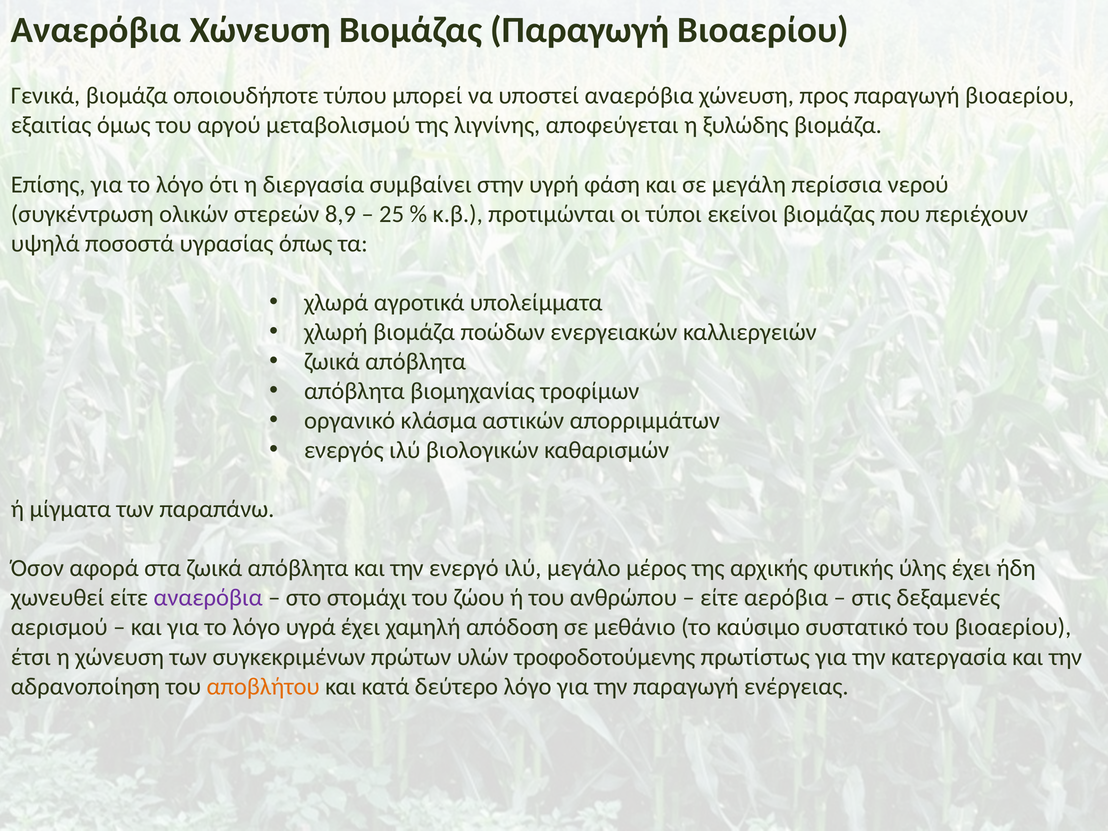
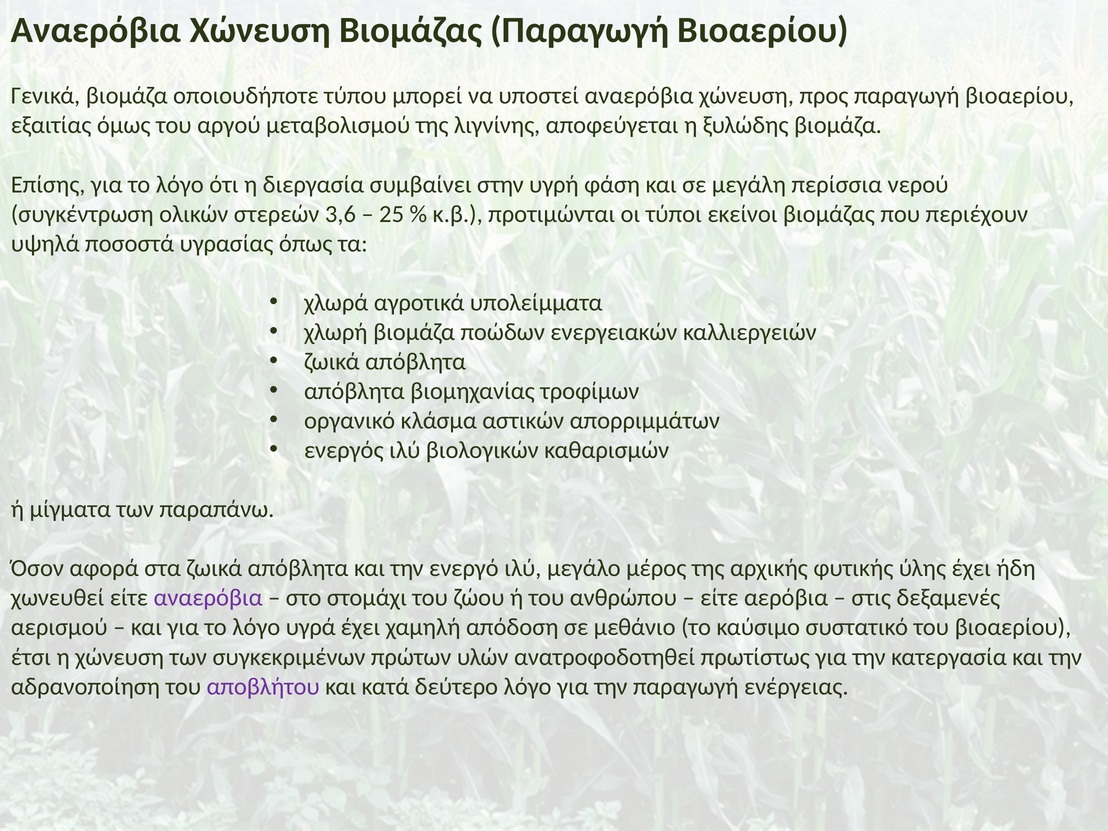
8,9: 8,9 -> 3,6 (340, 214)
τροφοδοτούμενης: τροφοδοτούμενης -> ανατροφοδοτηθεί (605, 657)
αποβλήτου colour: orange -> purple (263, 686)
